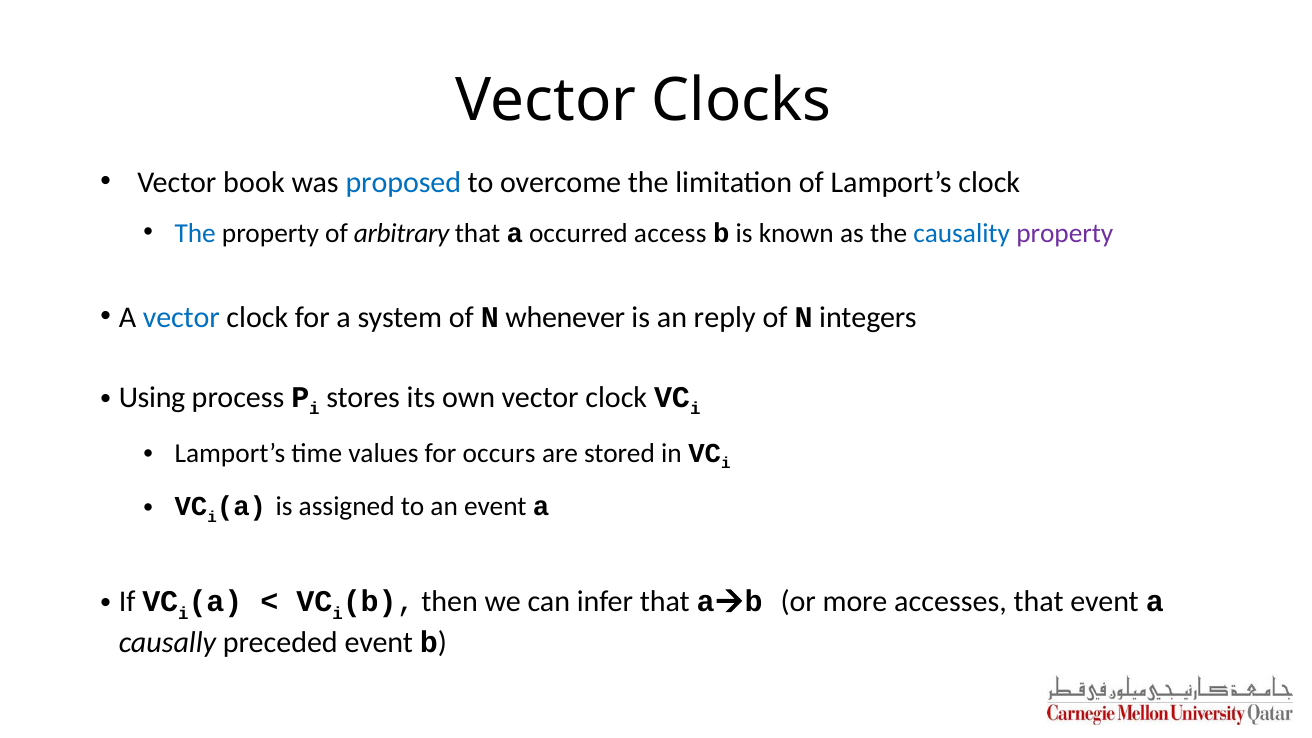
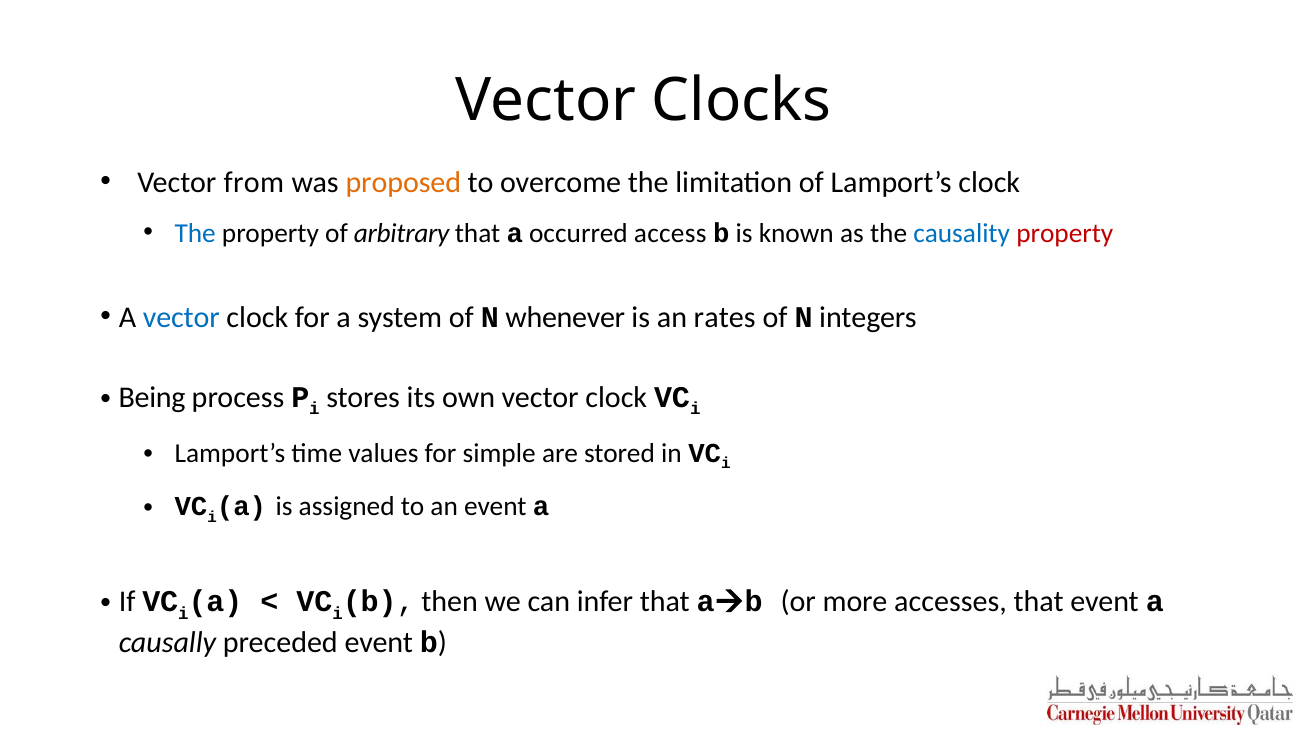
book: book -> from (254, 183)
proposed colour: blue -> orange (403, 183)
property colour: purple -> red (1065, 233)
reply: reply -> rates (725, 317)
Using: Using -> Being (152, 397)
occurs: occurs -> simple (499, 453)
